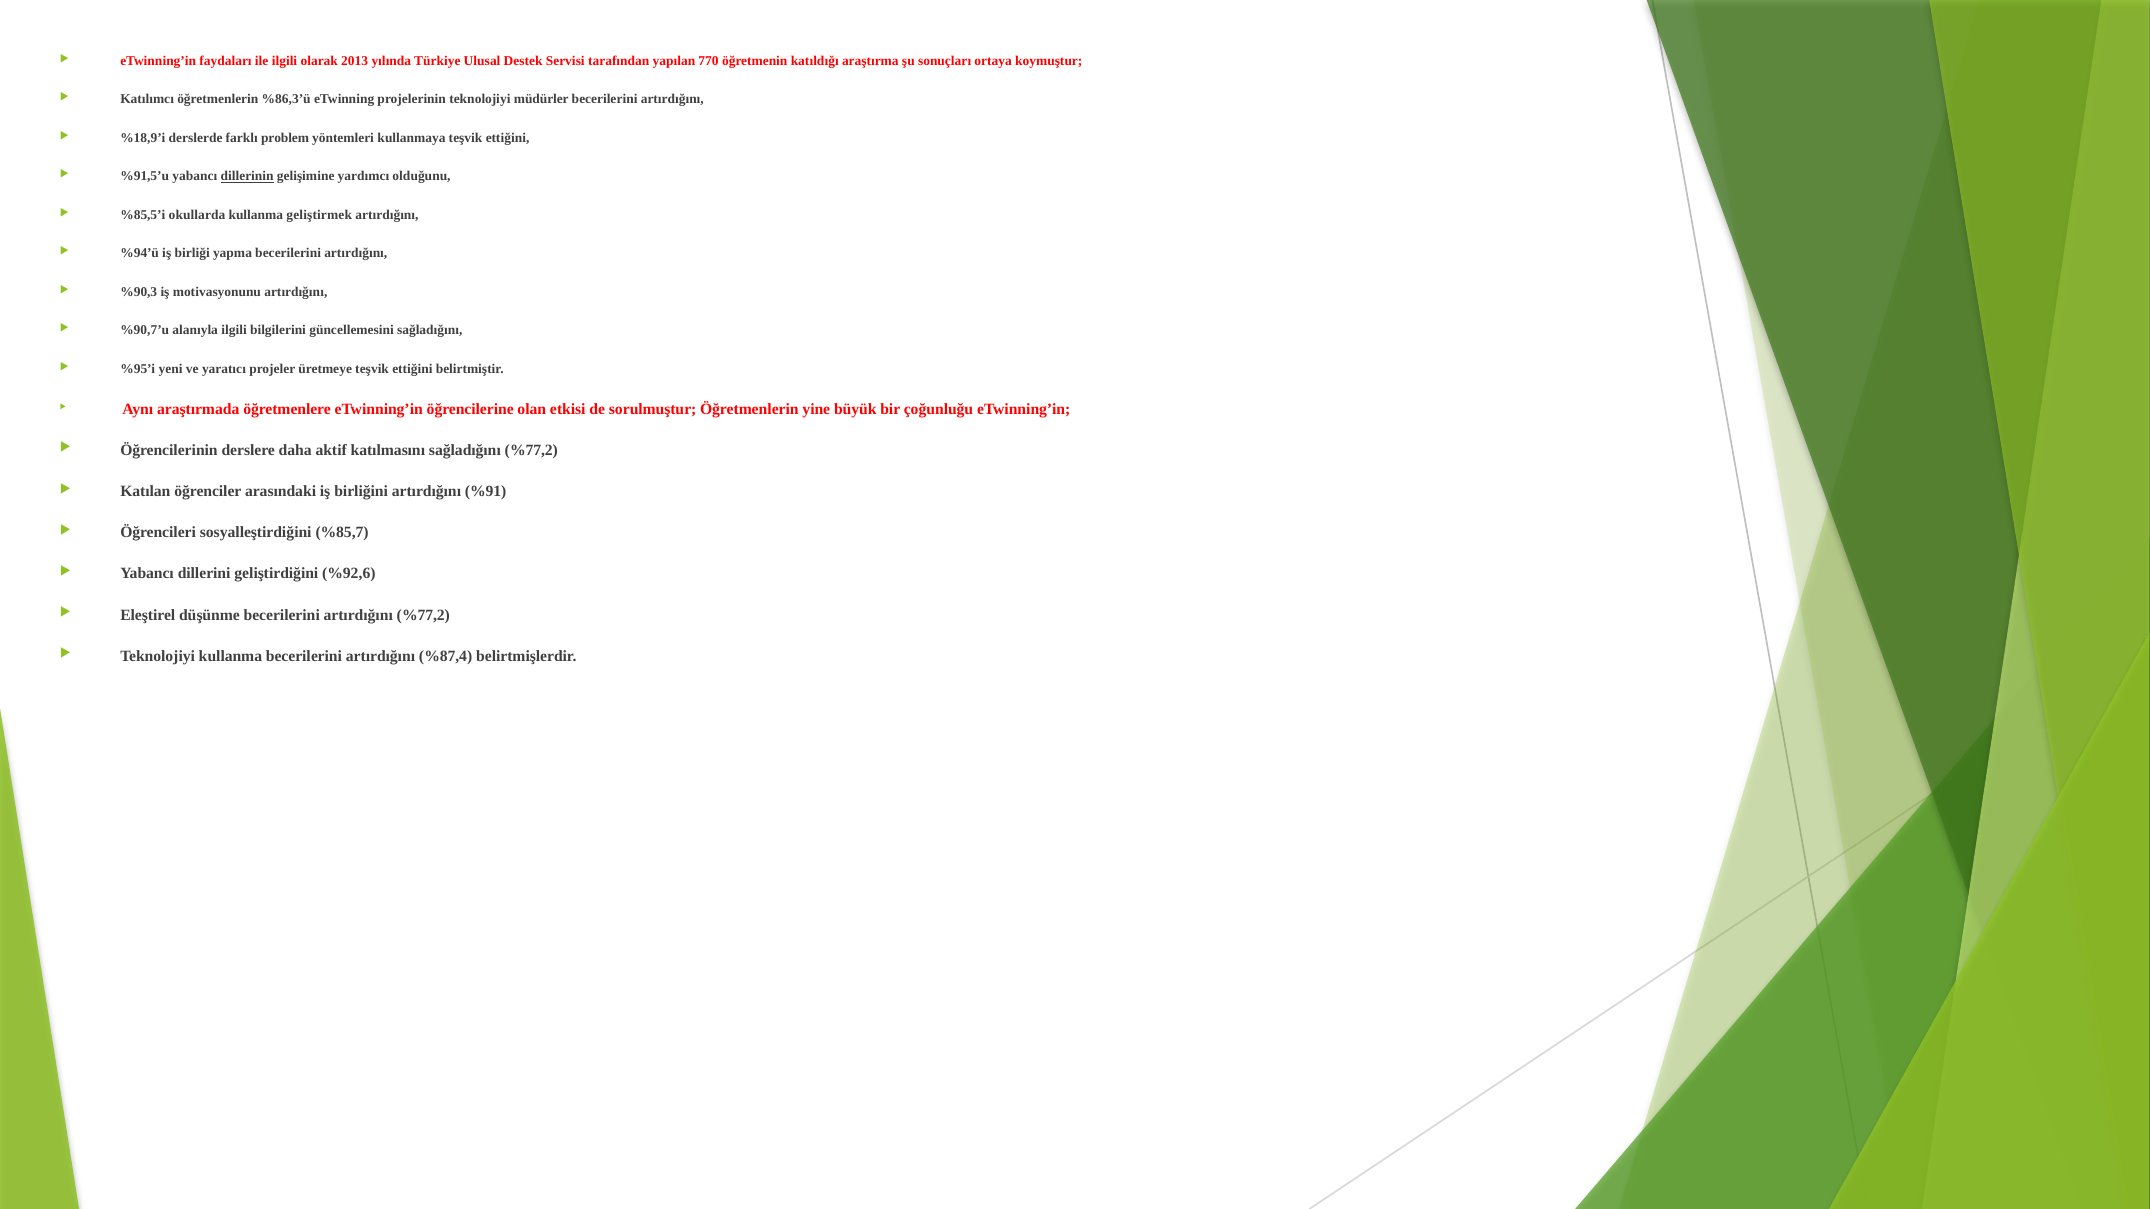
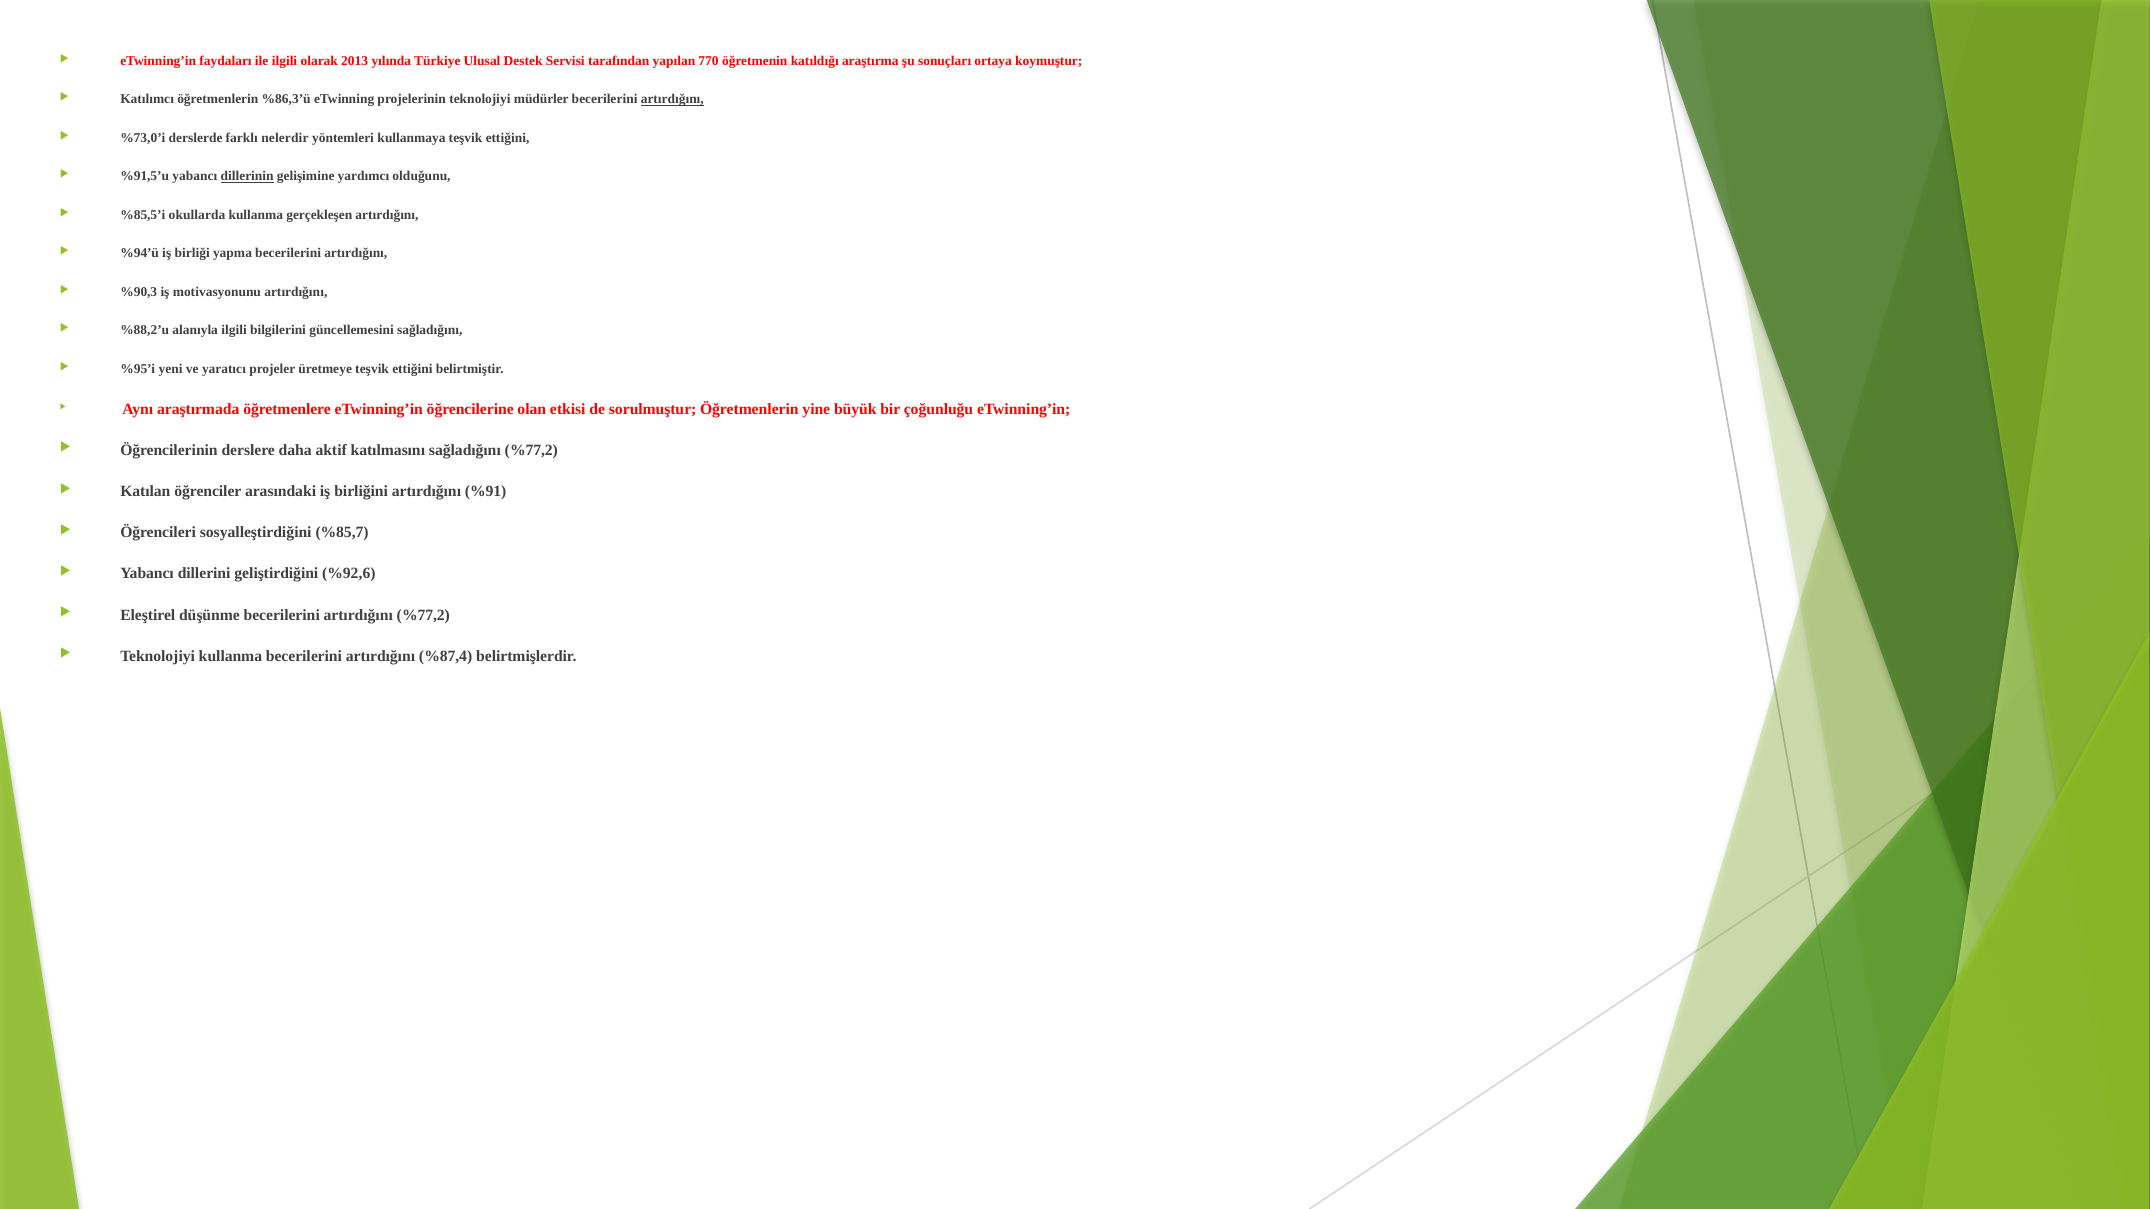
artırdığını underline: none -> present (672, 99)
%18,9’i: %18,9’i -> %73,0’i (143, 138)
problem: problem -> nelerdir (285, 138)
geliştirmek: geliştirmek -> gerçekleşen (319, 215)
%90,7’u: %90,7’u -> %88,2’u (145, 330)
